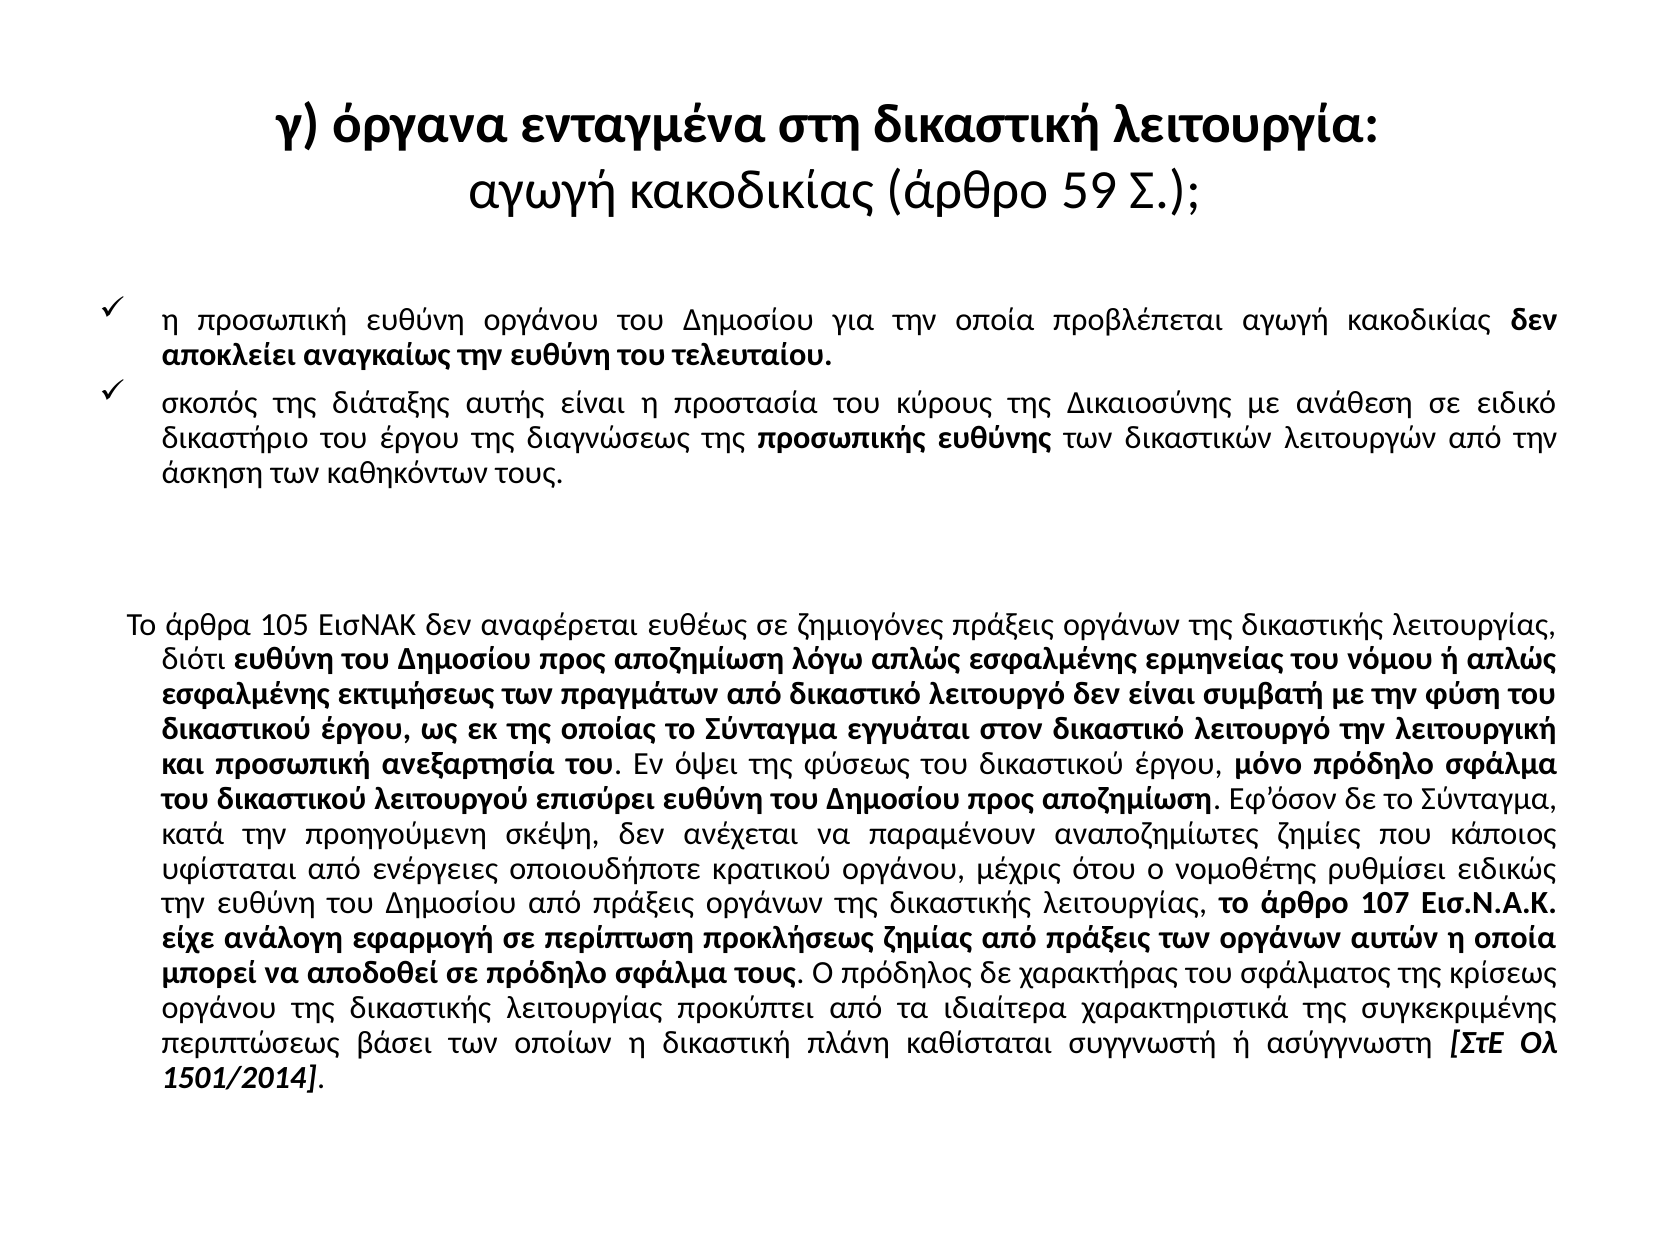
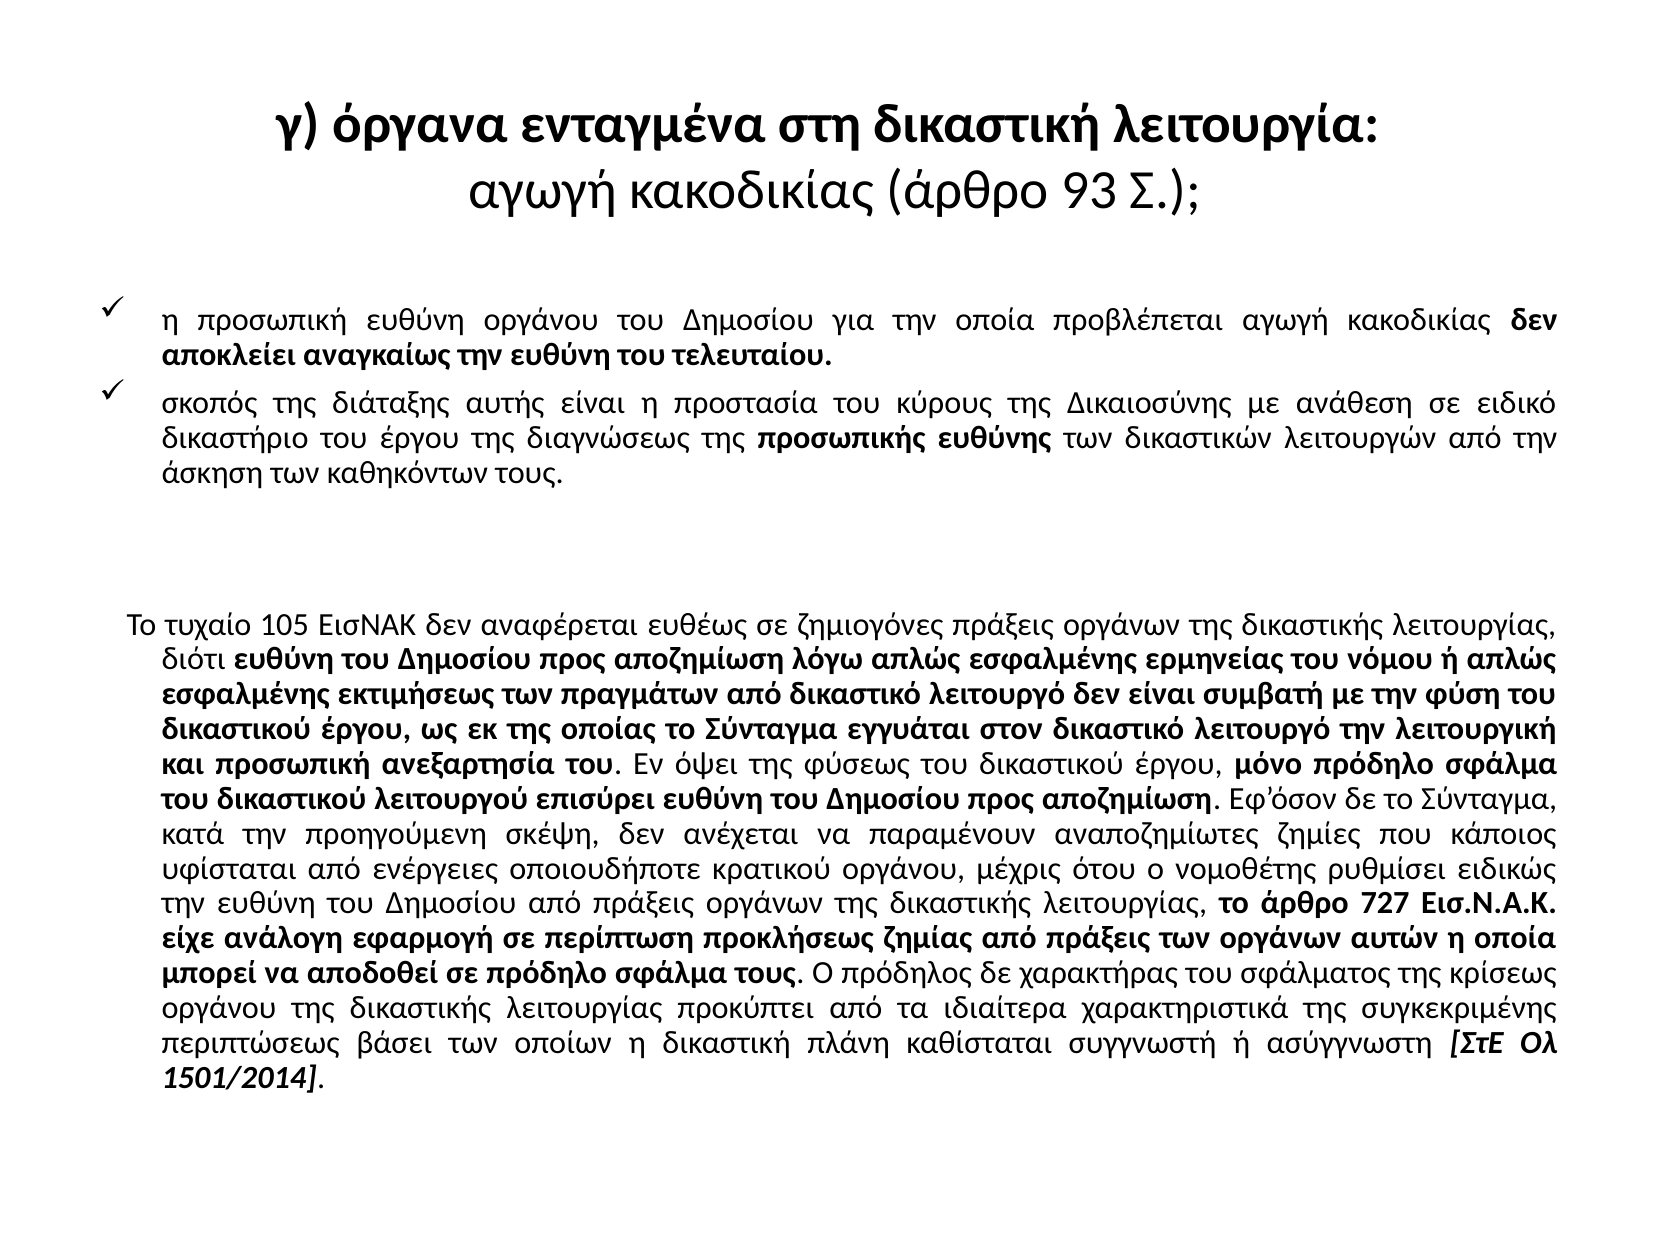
59: 59 -> 93 (1089, 190)
άρθρα: άρθρα -> τυχαίο (208, 624)
107: 107 -> 727 (1385, 903)
